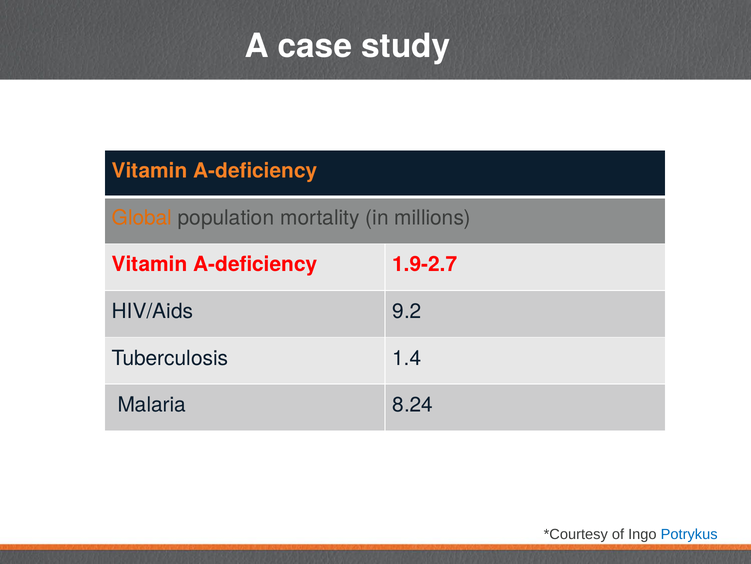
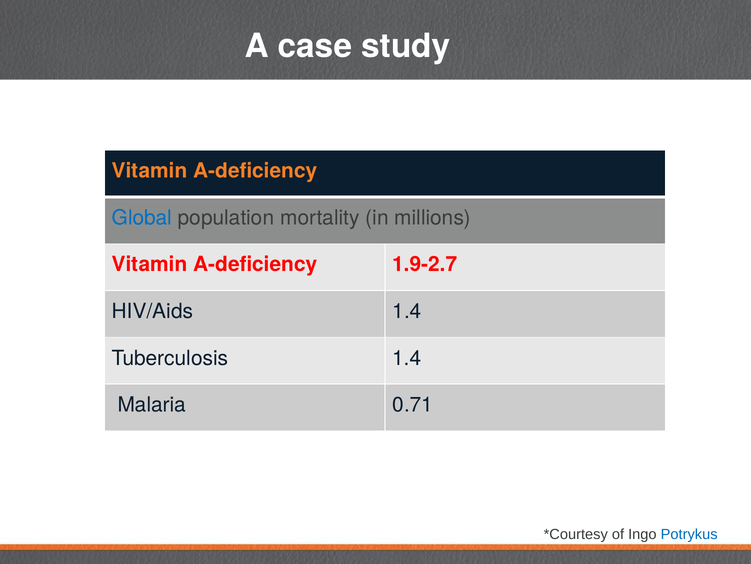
Global colour: orange -> blue (142, 218)
HIV/Aids 9.2: 9.2 -> 1.4 (407, 311)
8.24: 8.24 -> 0.71 (413, 404)
